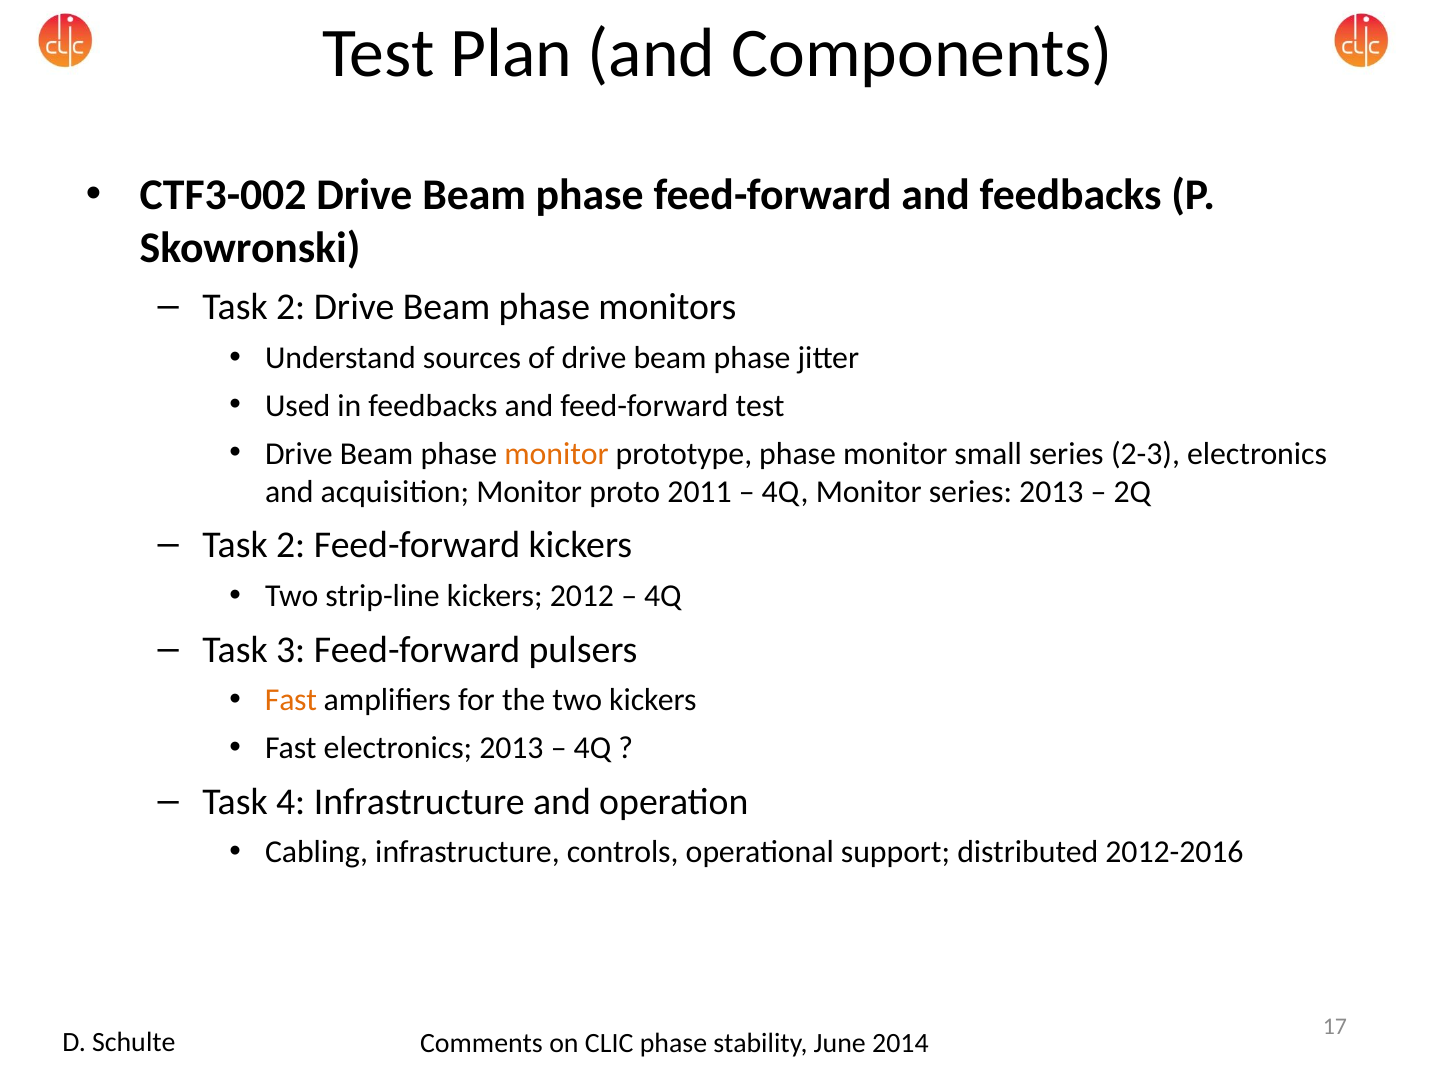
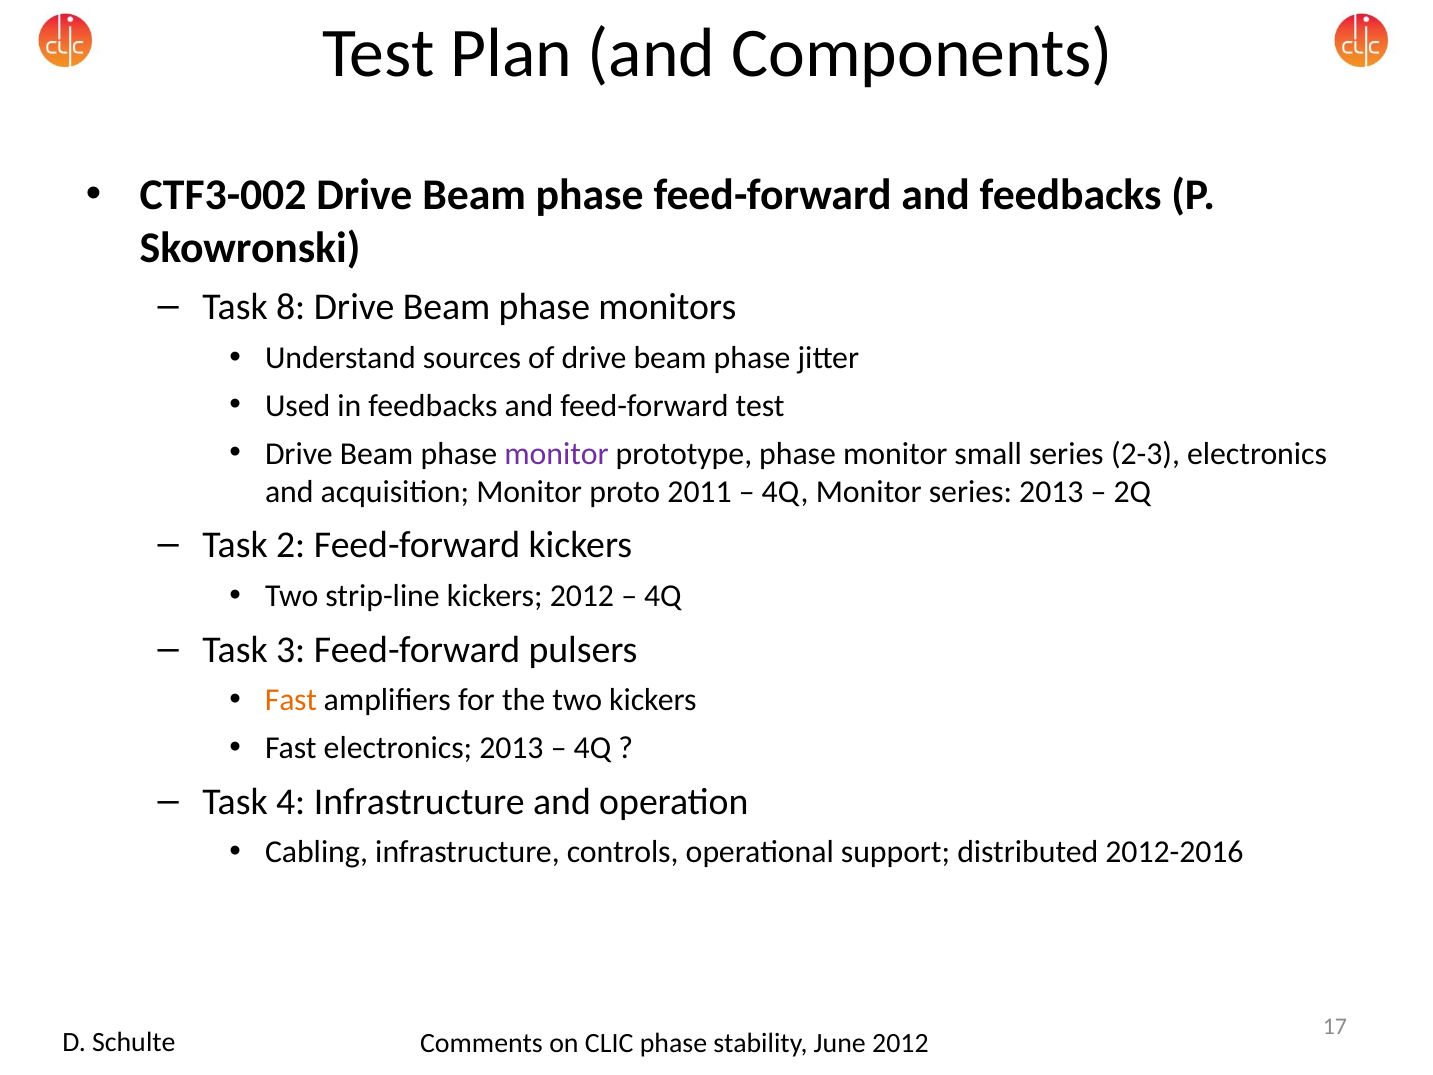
2: 2 -> 8 (291, 307)
monitor colour: orange -> purple (556, 454)
June 2014: 2014 -> 2012 (900, 1043)
